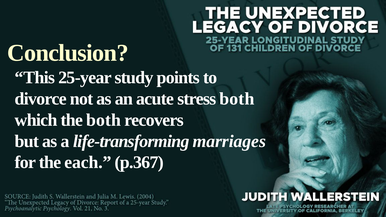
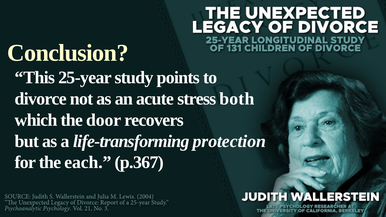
the both: both -> door (104, 120)
marriages: marriages -> protection (229, 141)
